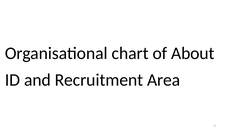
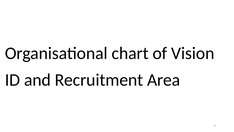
About: About -> Vision (193, 53)
